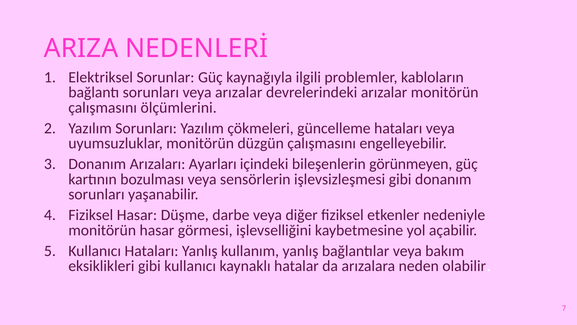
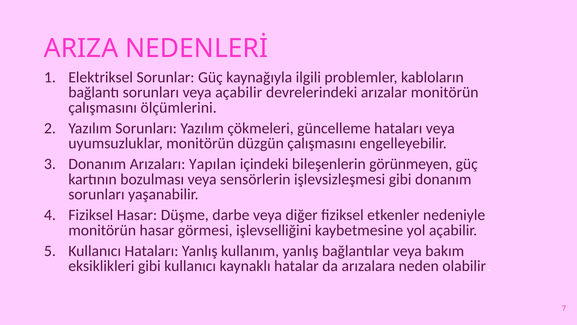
veya arızalar: arızalar -> açabilir (239, 92)
Ayarları: Ayarları -> Yapılan (213, 164)
